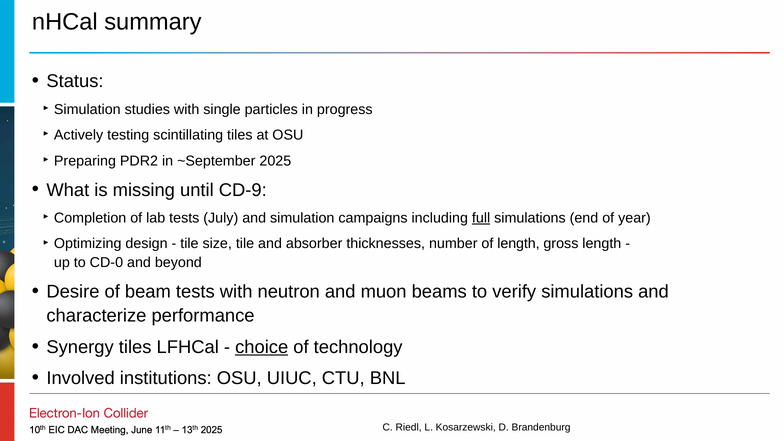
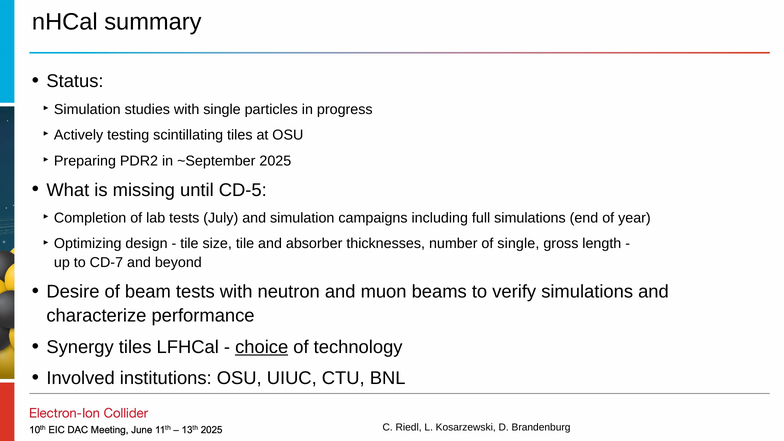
CD-9: CD-9 -> CD-5 (243, 190)
full underline: present -> none (481, 218)
of length: length -> single (518, 244)
CD-0: CD-0 -> CD-7 (106, 263)
